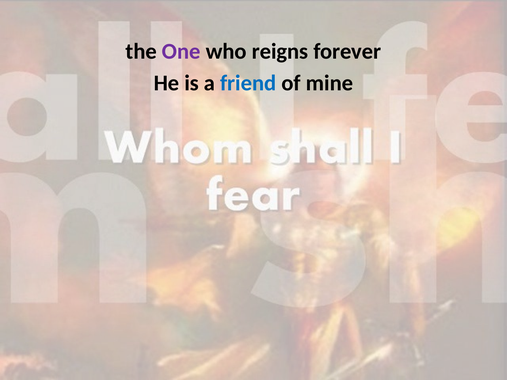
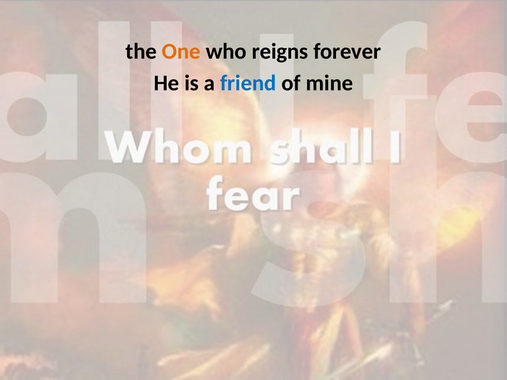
One colour: purple -> orange (181, 51)
